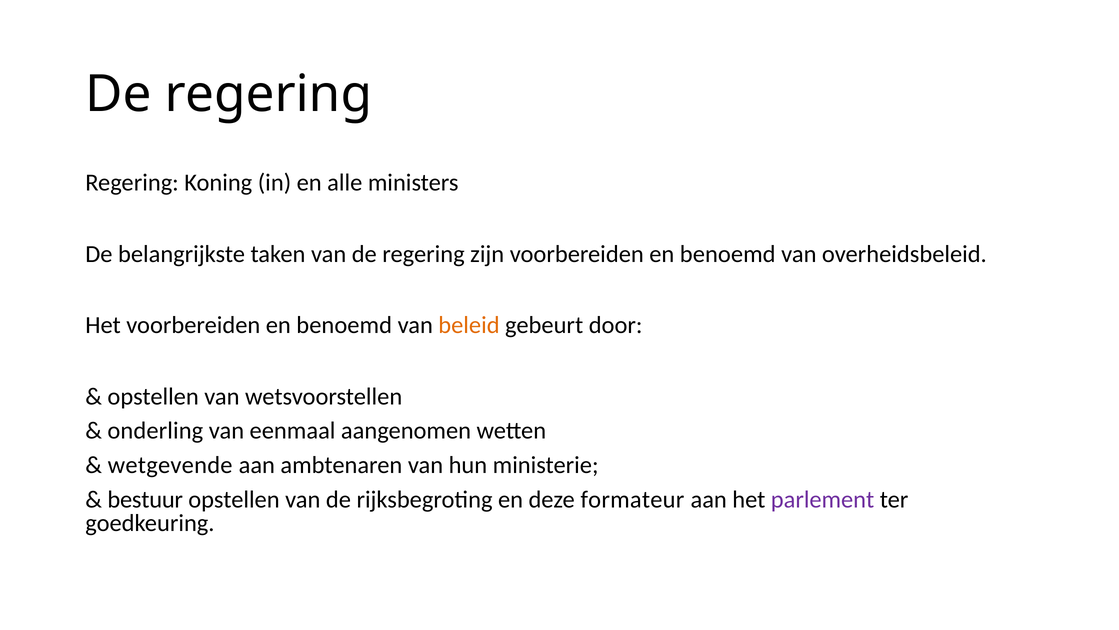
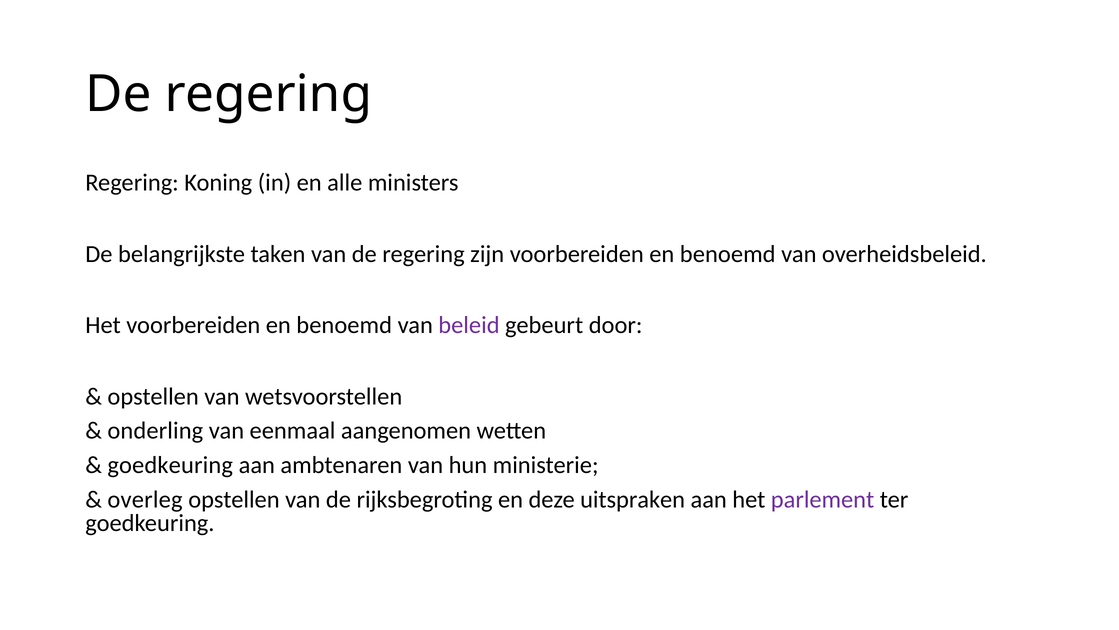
beleid colour: orange -> purple (469, 325)
wetgevende: wetgevende -> goedkeuring (170, 465)
bestuur: bestuur -> overleg (145, 499)
formateur: formateur -> uitspraken (633, 499)
